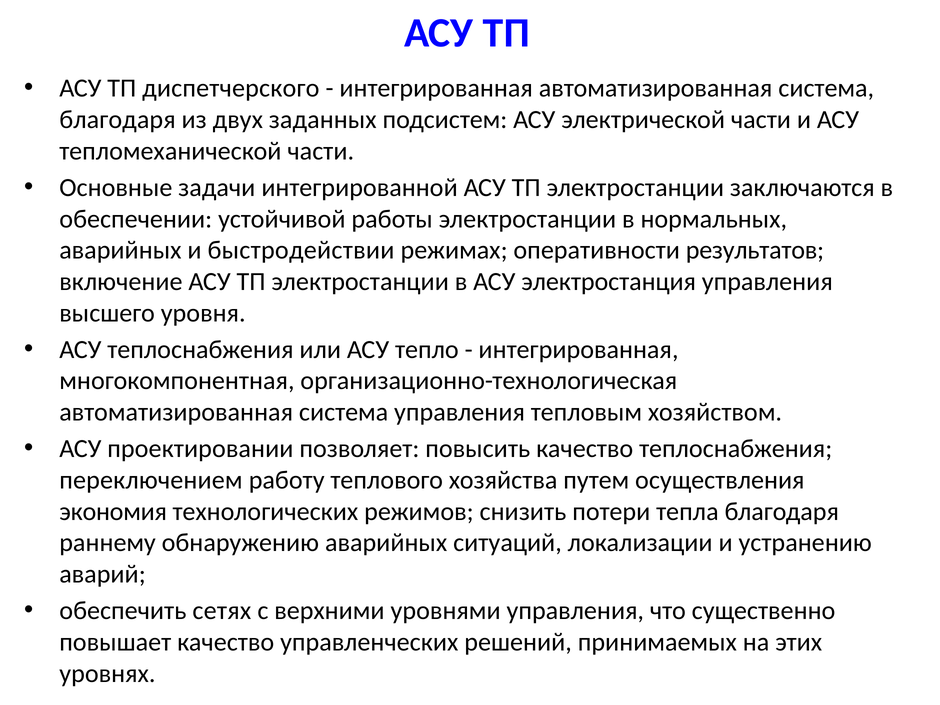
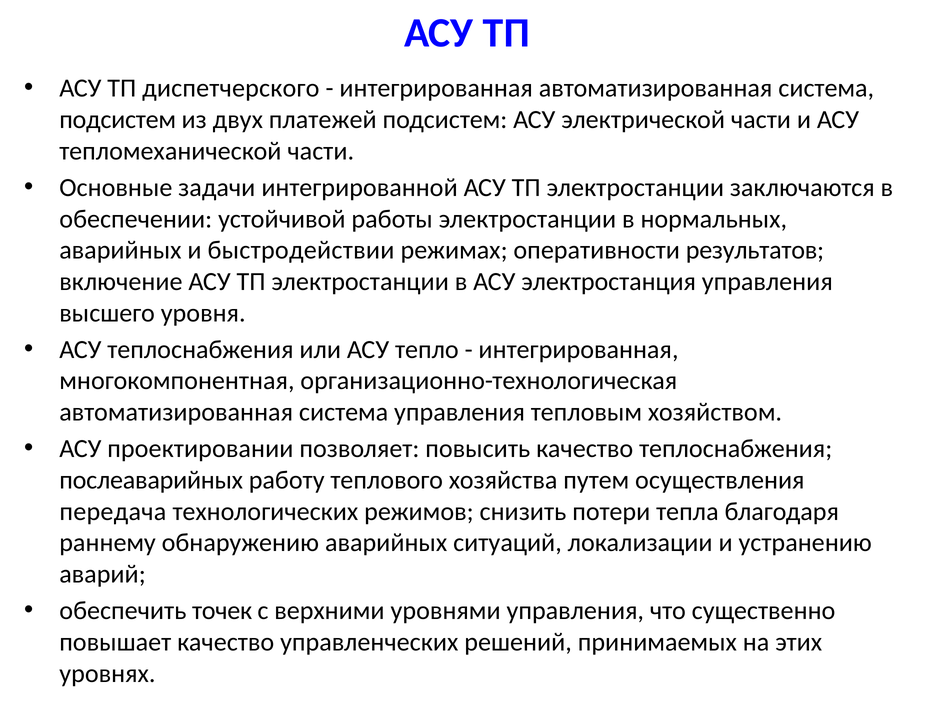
благодаря: благодаря -> подсистем (118, 120)
заданных: заданных -> платежей (323, 120)
переключением: переключением -> послеаварийных (151, 480)
экономия: экономия -> передача (113, 511)
сетях: сетях -> точек (222, 611)
